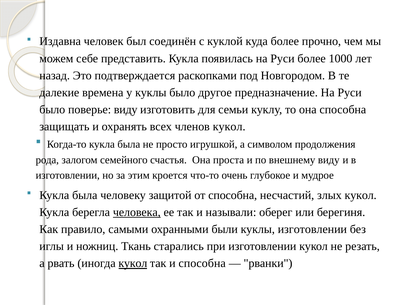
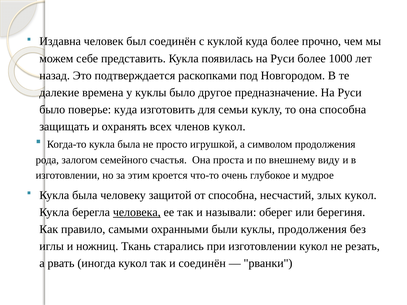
поверье виду: виду -> куда (126, 110)
куклы изготовлении: изготовлении -> продолжения (312, 229)
кукол underline: present -> none (133, 264)
и способна: способна -> соединён (202, 264)
